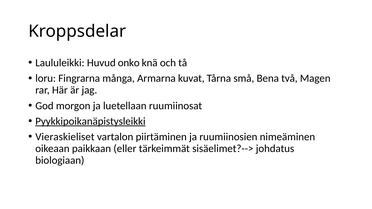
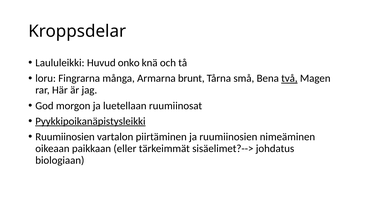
kuvat: kuvat -> brunt (191, 78)
två underline: none -> present (289, 78)
Vieraskieliset: Vieraskieliset -> Ruumiinosien (65, 137)
